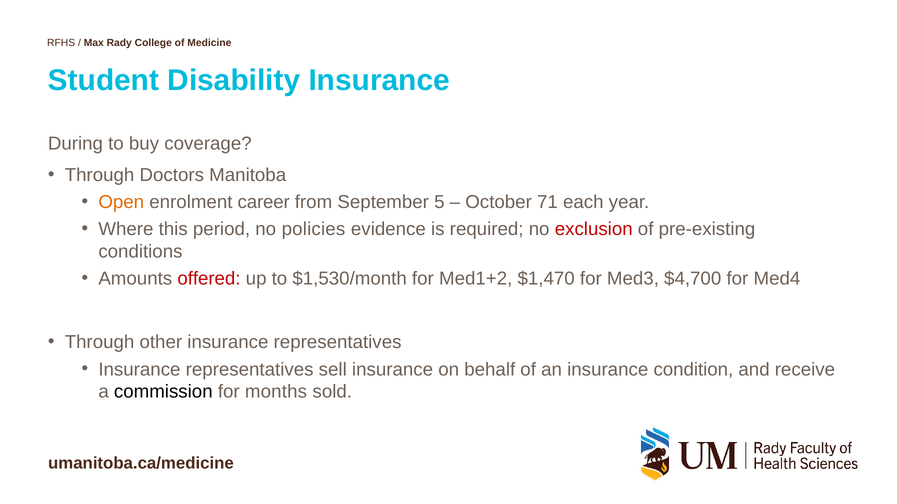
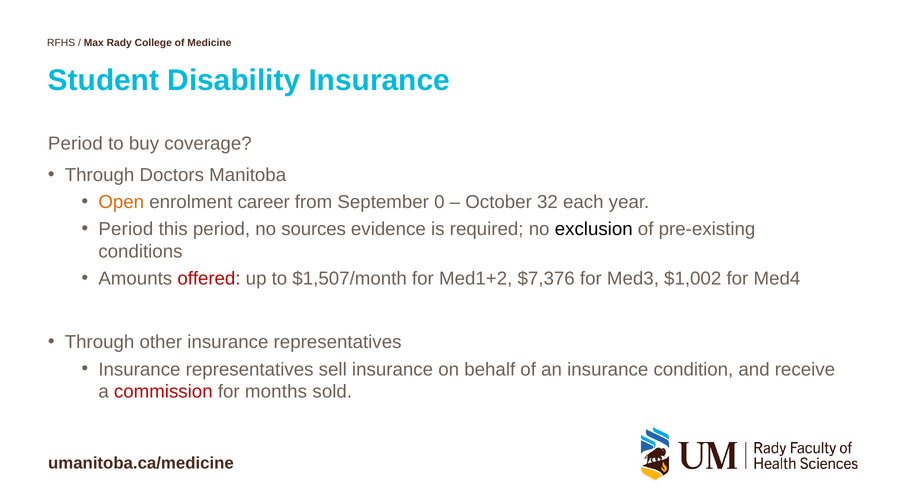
During: During -> Period (75, 144)
5: 5 -> 0 (439, 202)
71: 71 -> 32 (547, 202)
Where: Where -> Period (126, 230)
policies: policies -> sources (314, 230)
exclusion colour: red -> black (594, 230)
$1,530/month: $1,530/month -> $1,507/month (350, 279)
$1,470: $1,470 -> $7,376 (546, 279)
$4,700: $4,700 -> $1,002 (693, 279)
commission colour: black -> red (163, 392)
